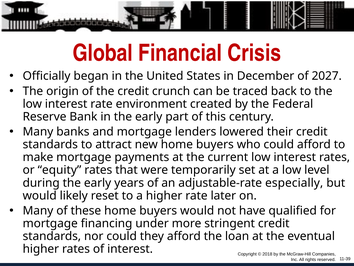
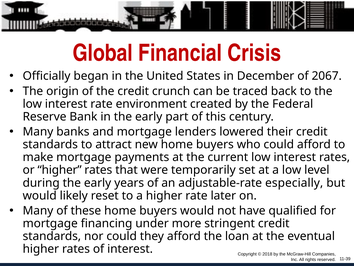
2027: 2027 -> 2067 (327, 76)
or equity: equity -> higher (60, 170)
